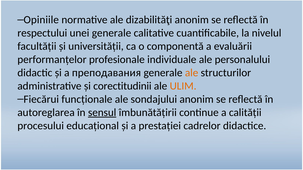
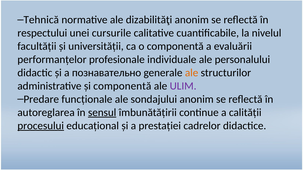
Opiniile: Opiniile -> Tehnică (41, 20)
unei generale: generale -> cursurile (111, 33)
преподавания: преподавания -> познaвательно (107, 73)
și corectitudinii: corectitudinii -> componentă (122, 86)
ULIM colour: orange -> purple (183, 86)
Fiecărui: Fiecărui -> Predare (41, 99)
procesului underline: none -> present (41, 126)
